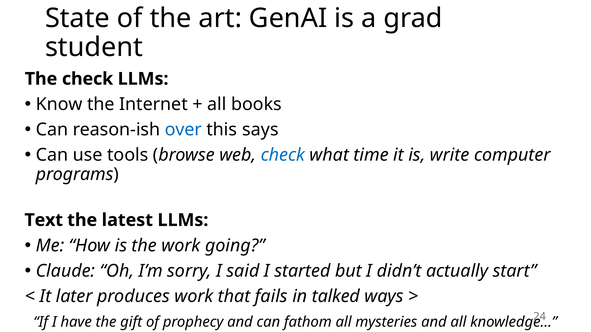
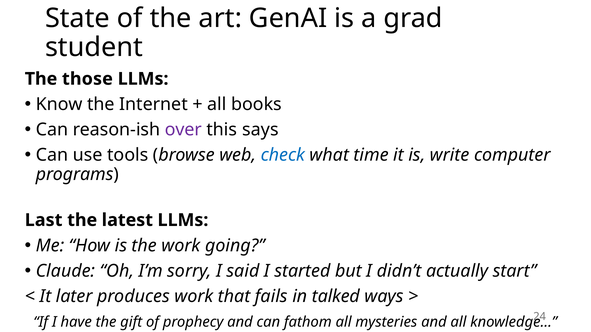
The check: check -> those (87, 79)
over colour: blue -> purple (183, 130)
Text: Text -> Last (44, 220)
